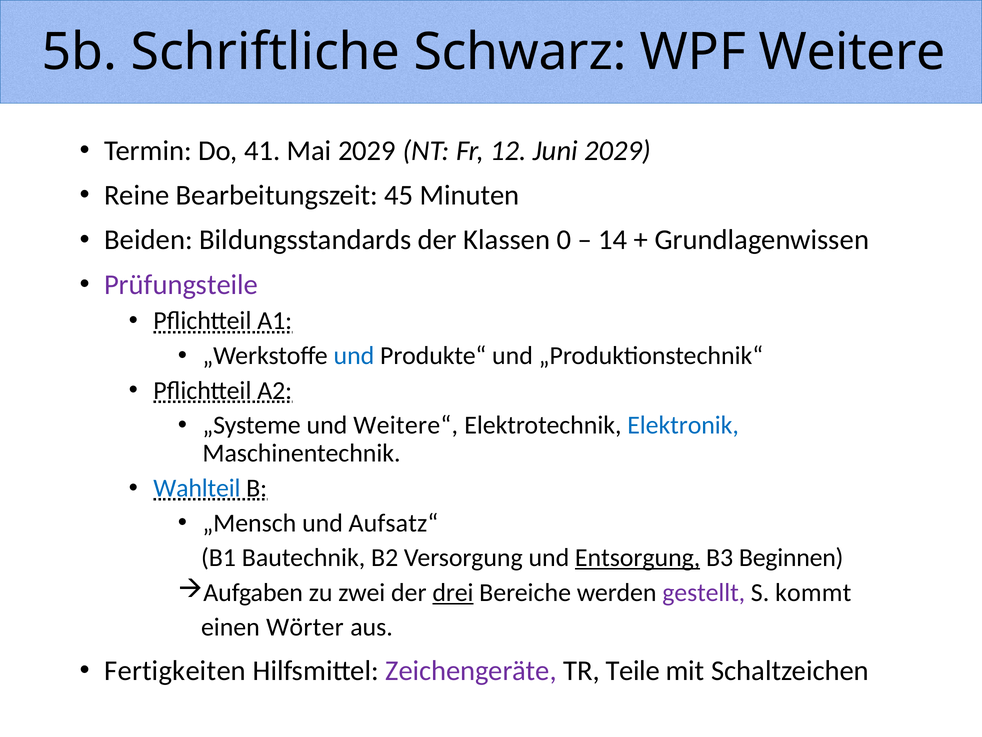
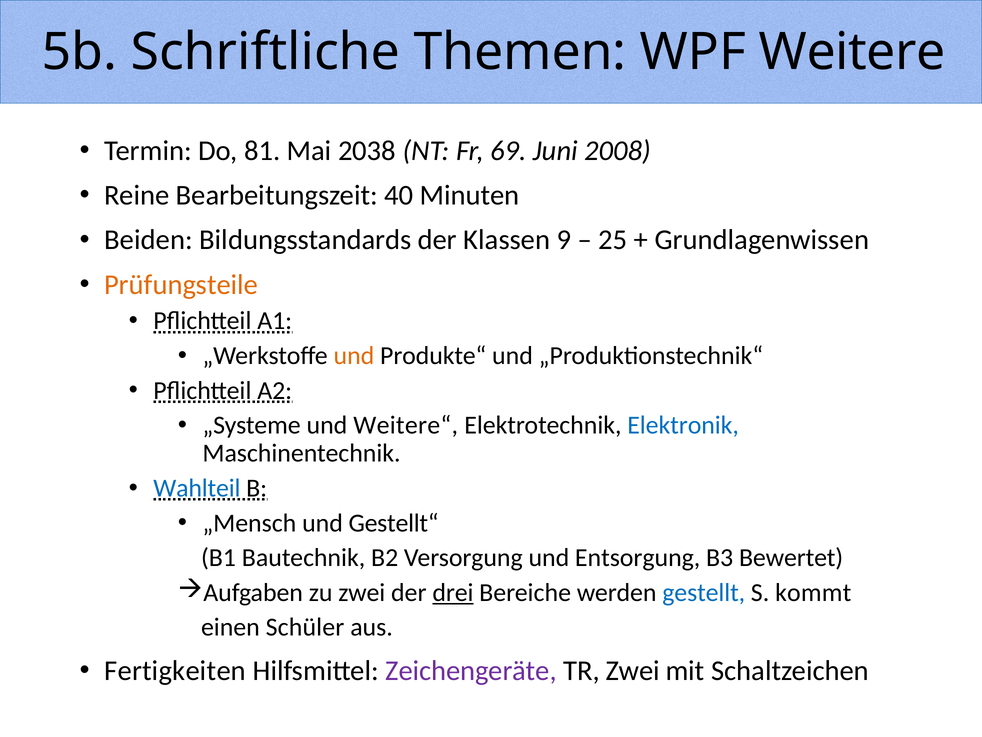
Schwarz: Schwarz -> Themen (520, 52)
41: 41 -> 81 (262, 151)
Mai 2029: 2029 -> 2038 (367, 151)
12: 12 -> 69 (508, 151)
Juni 2029: 2029 -> 2008 (618, 151)
45: 45 -> 40 (399, 195)
0: 0 -> 9 (564, 240)
14: 14 -> 25 (613, 240)
Prüfungsteile colour: purple -> orange (181, 284)
und colour: blue -> orange (354, 355)
Aufsatz“: Aufsatz“ -> Gestellt“ (394, 523)
Entsorgung underline: present -> none (638, 557)
Beginnen: Beginnen -> Bewertet (791, 557)
gestellt colour: purple -> blue (704, 592)
Wörter: Wörter -> Schüler (305, 627)
TR Teile: Teile -> Zwei (633, 670)
